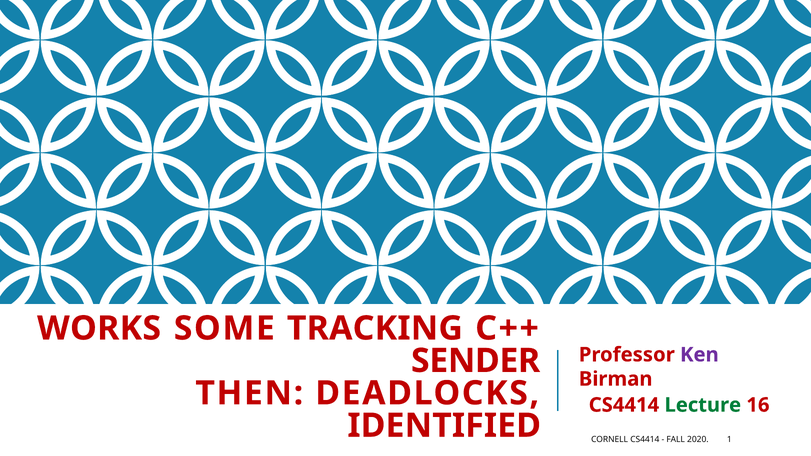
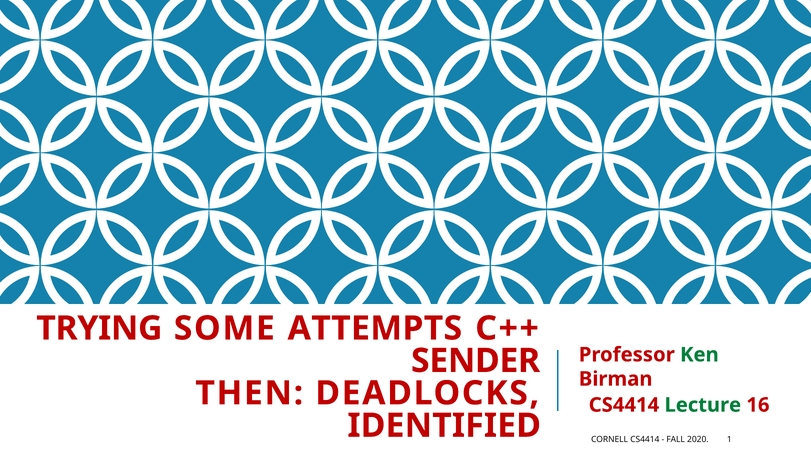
WORKS: WORKS -> TRYING (99, 329)
TRACKING: TRACKING -> ATTEMPTS (375, 329)
Ken colour: purple -> green (699, 355)
